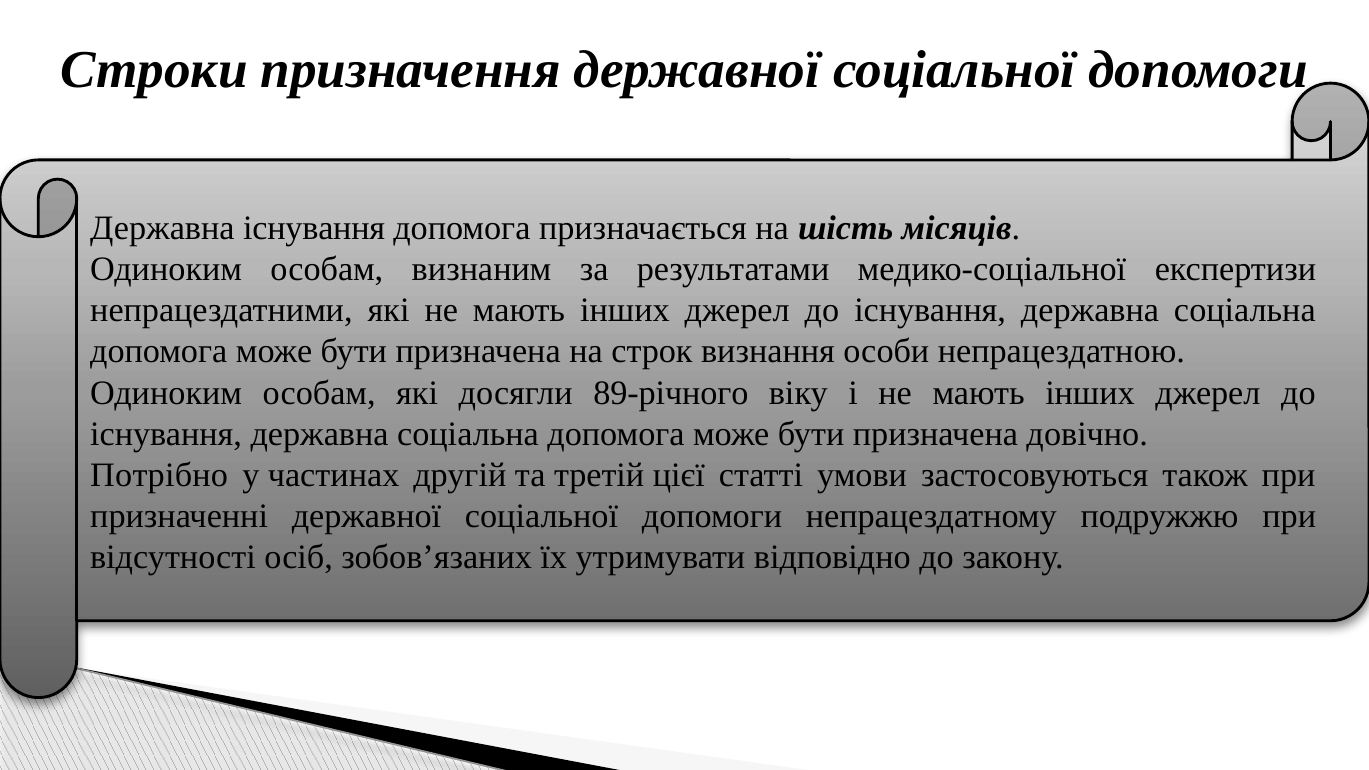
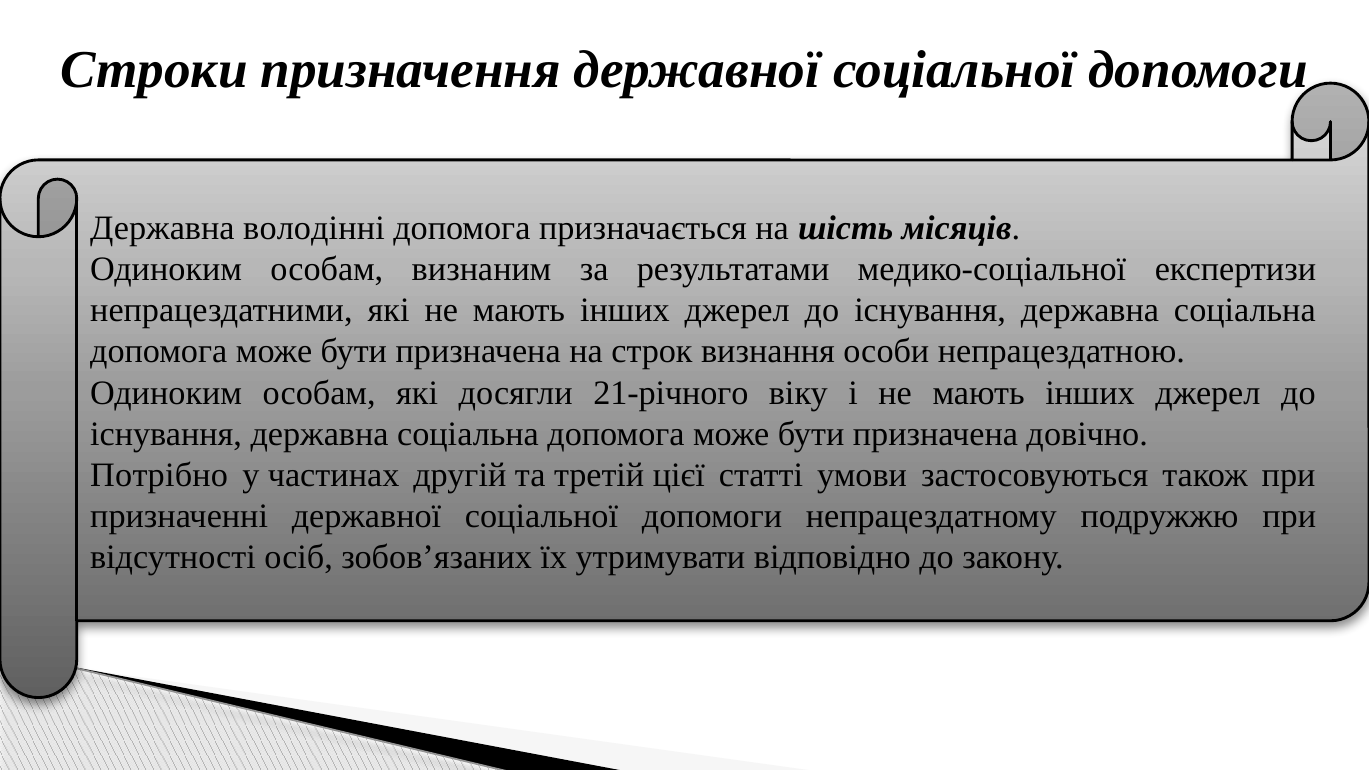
Державна існування: існування -> володінні (314, 228)
89-річного: 89-річного -> 21-річного (671, 393)
